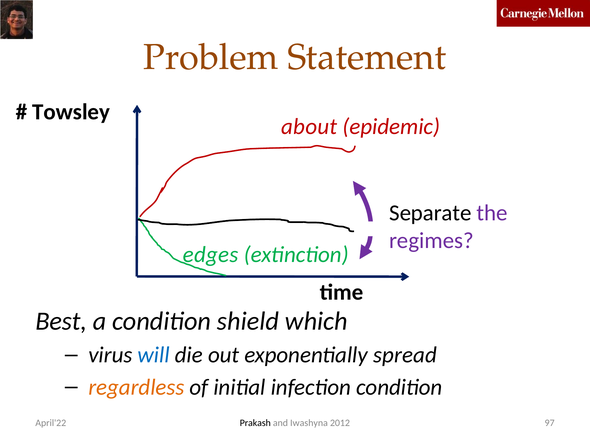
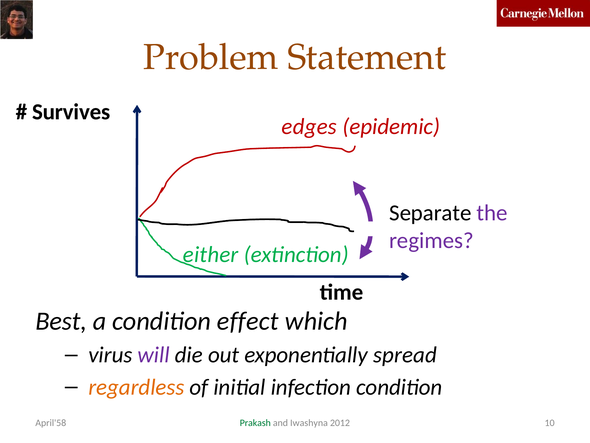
Towsley: Towsley -> Survives (71, 112)
about: about -> edges (309, 126)
edges: edges -> either (211, 254)
shield: shield -> effect (248, 321)
will colour: blue -> purple (154, 355)
Prakash colour: black -> green (255, 422)
97: 97 -> 10 (550, 422)
April'22: April'22 -> April'58 (51, 423)
